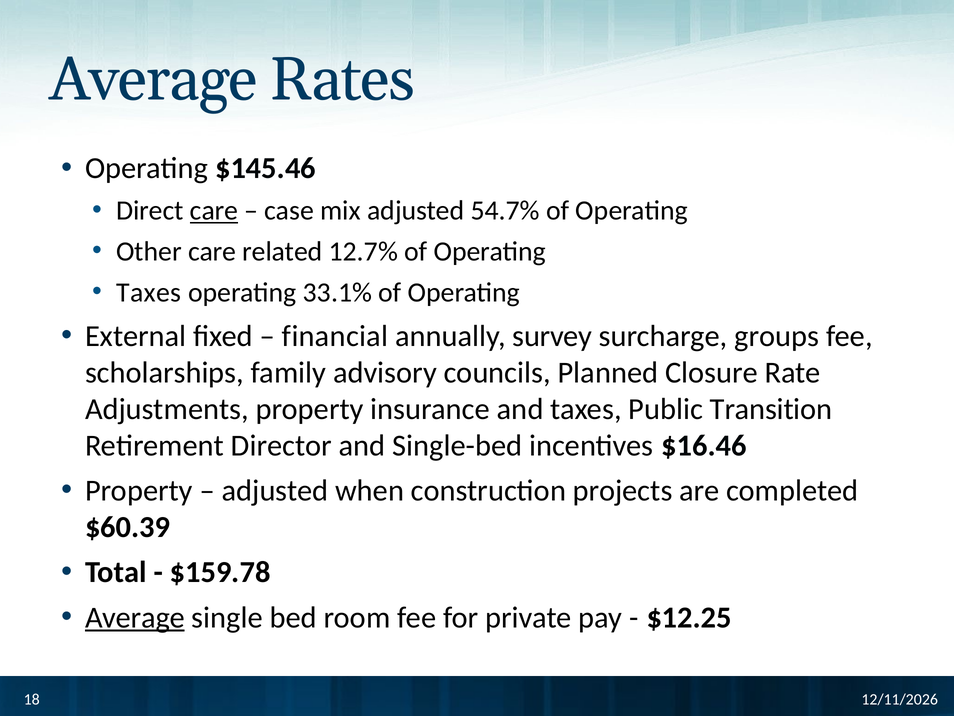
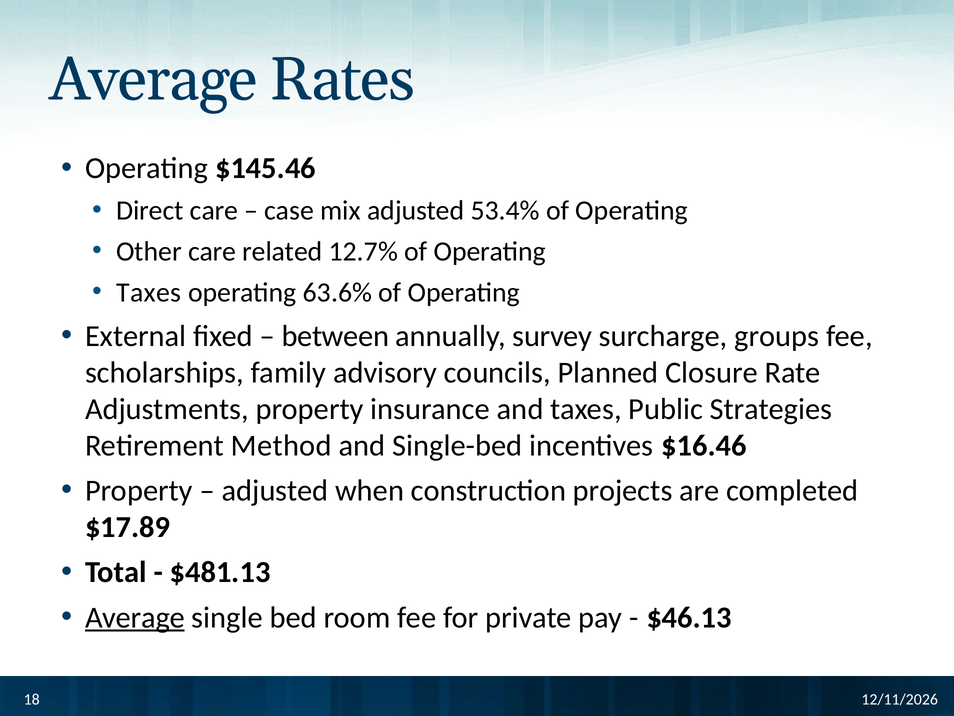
care underline: present -> none (214, 210)
54.7%: 54.7% -> 53.4% (505, 210)
33.1%: 33.1% -> 63.6% (337, 292)
financial: financial -> between (335, 336)
Transition: Transition -> Strategies (771, 409)
Director: Director -> Method (281, 445)
$60.39: $60.39 -> $17.89 (128, 527)
$159.78: $159.78 -> $481.13 (220, 572)
$12.25: $12.25 -> $46.13 (689, 617)
